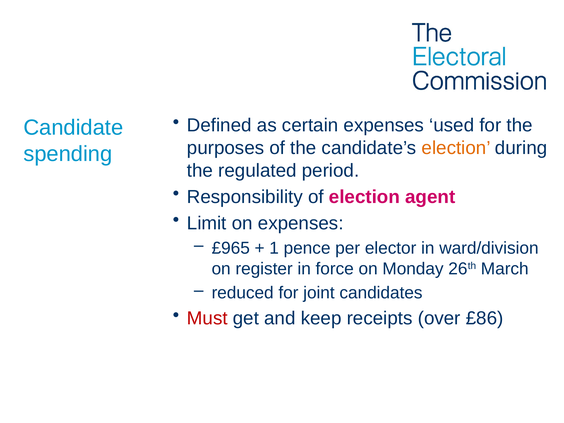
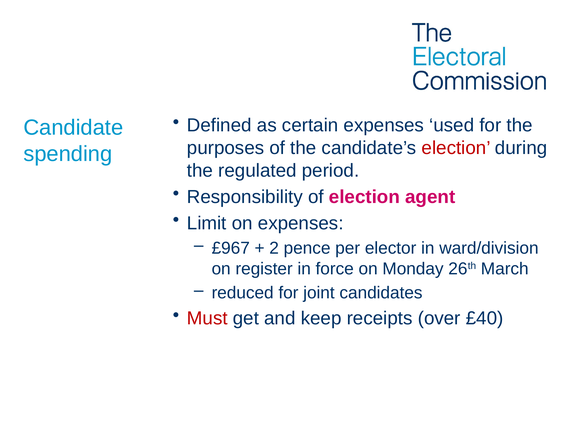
election colour: orange -> red (456, 148)
£965: £965 -> £967 (231, 248)
1: 1 -> 2 (274, 248)
£86: £86 -> £40 (485, 318)
